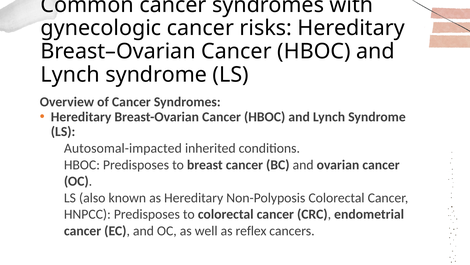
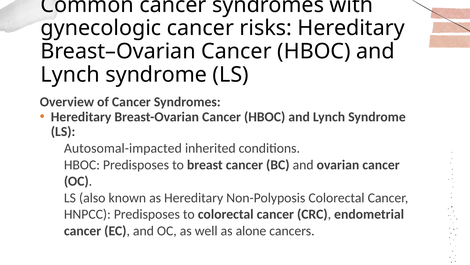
reflex: reflex -> alone (251, 230)
